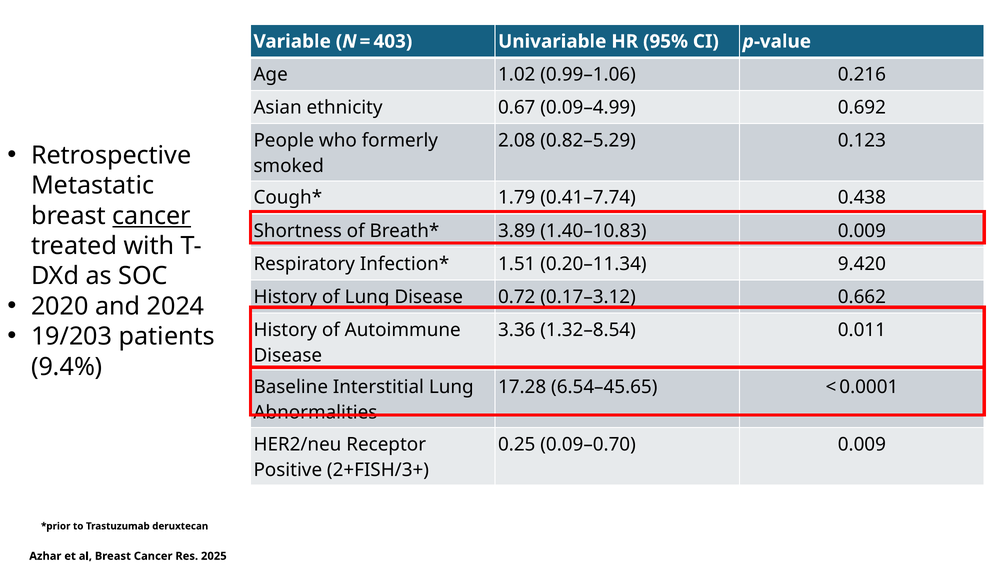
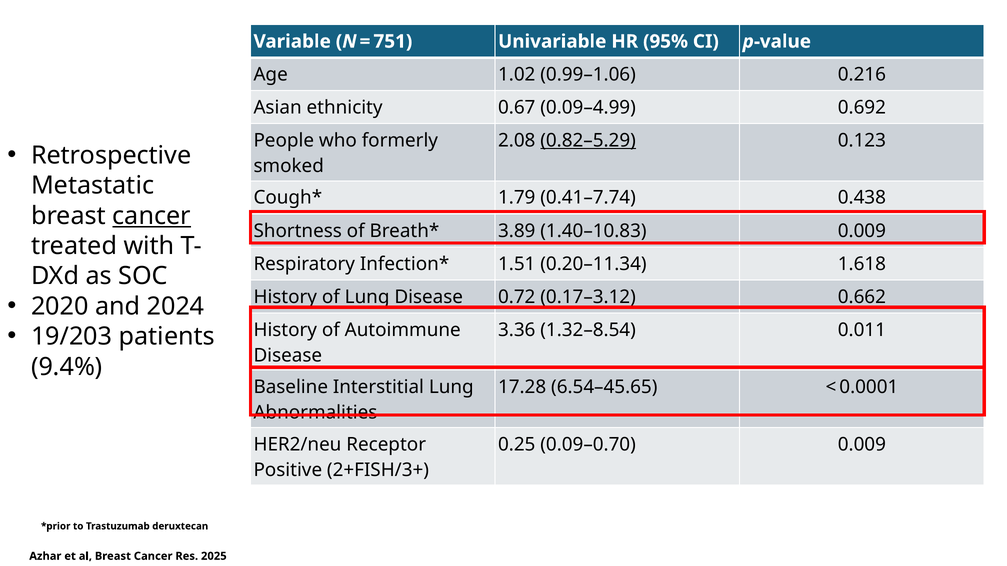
403: 403 -> 751 (393, 42)
0.82–5.29 underline: none -> present (588, 141)
9.420: 9.420 -> 1.618 (862, 264)
